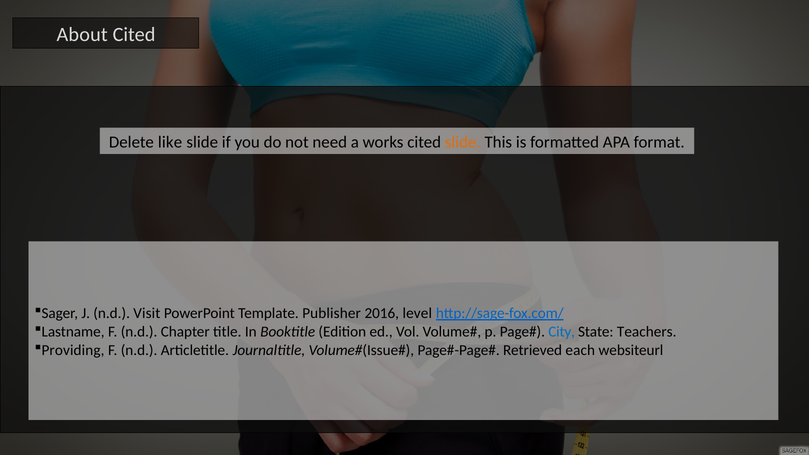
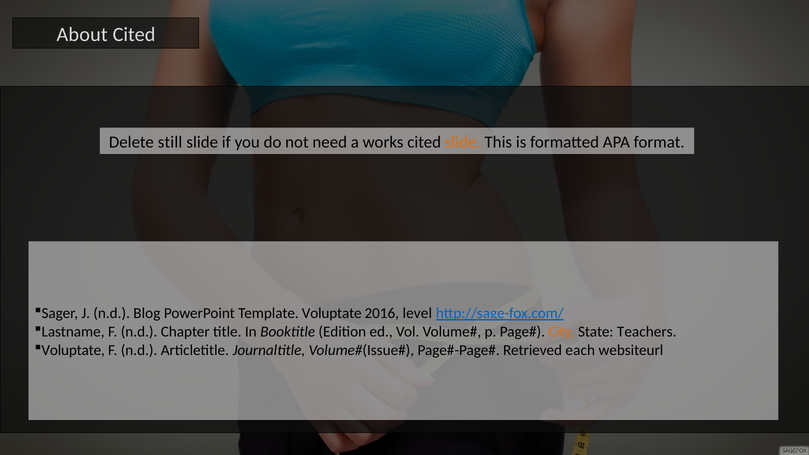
like: like -> still (170, 142)
Visit: Visit -> Blog (147, 313)
Template Publisher: Publisher -> Voluptate (332, 313)
City colour: blue -> orange (562, 332)
Providing: Providing -> Voluptate (73, 350)
